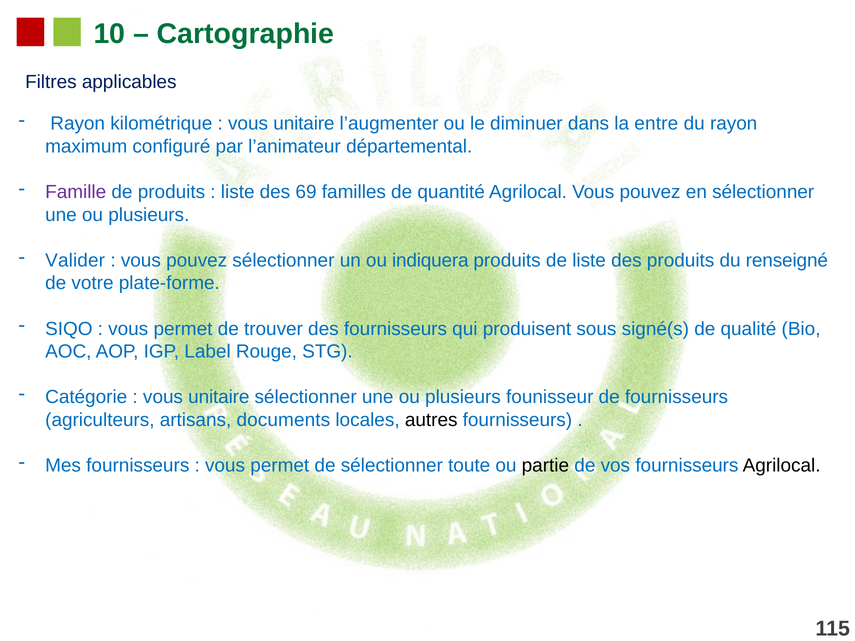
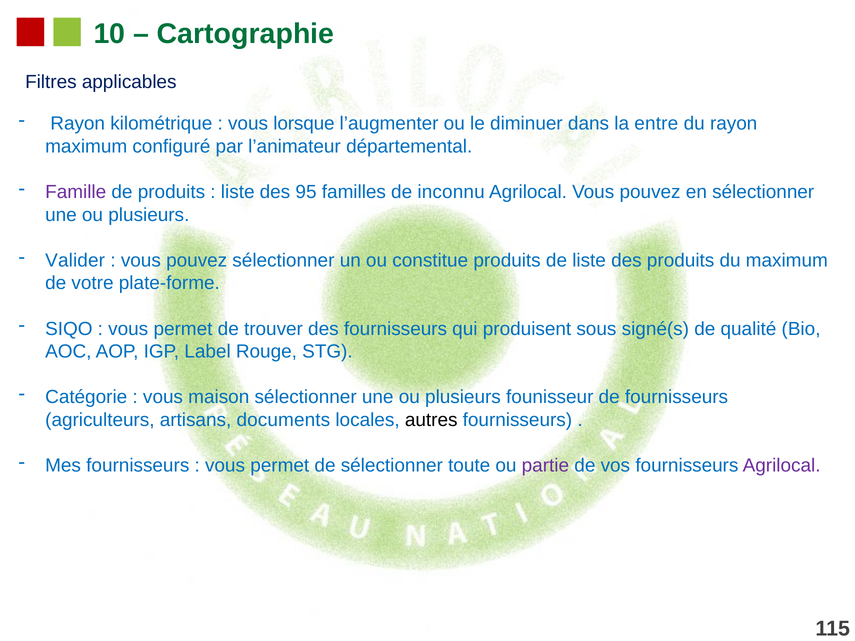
unitaire: unitaire -> lorsque (304, 124)
69: 69 -> 95 (306, 192)
quantité: quantité -> inconnu (451, 192)
indiquera: indiquera -> constitue (430, 261)
du renseigné: renseigné -> maximum (787, 261)
unitaire: unitaire -> maison (219, 397)
partie colour: black -> purple (545, 466)
Agrilocal colour: black -> purple (782, 466)
